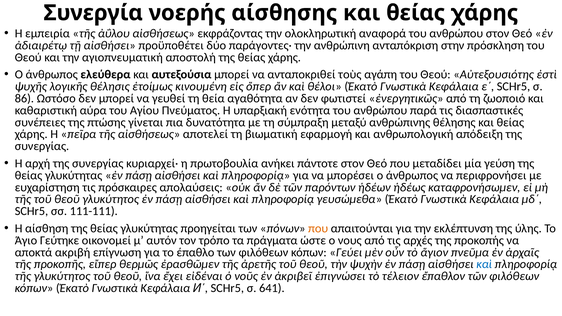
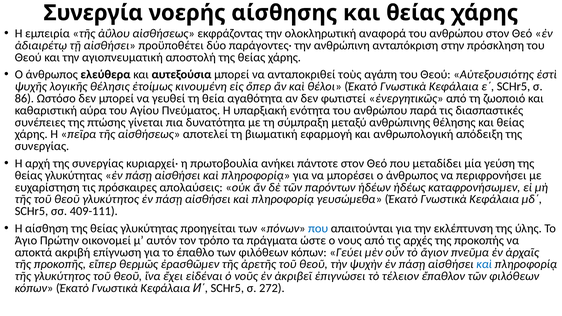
111-111: 111-111 -> 409-111 (94, 211)
που colour: orange -> blue (318, 228)
Γεύτηκε: Γεύτηκε -> Πρώτην (60, 240)
641: 641 -> 272 (272, 288)
